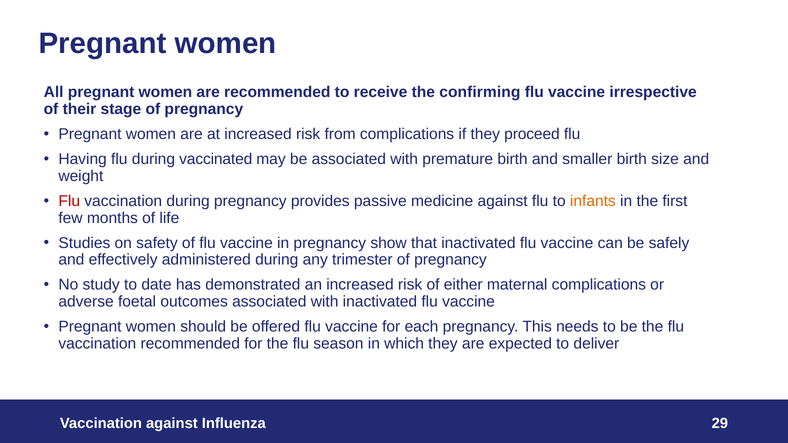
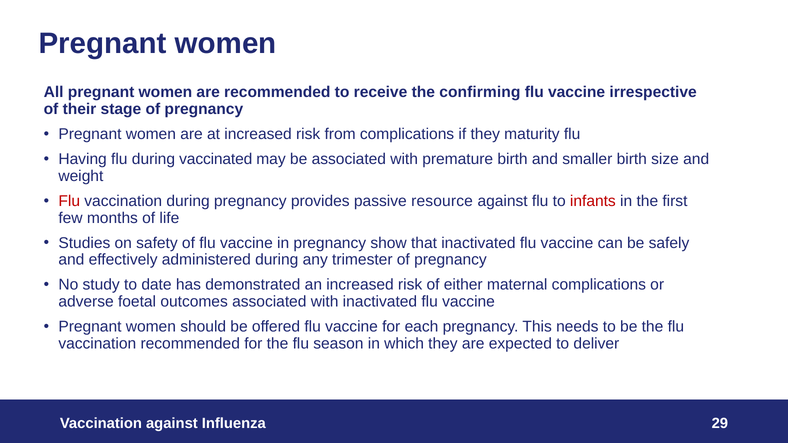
proceed: proceed -> maturity (532, 134)
medicine: medicine -> resource (442, 201)
infants colour: orange -> red (593, 201)
